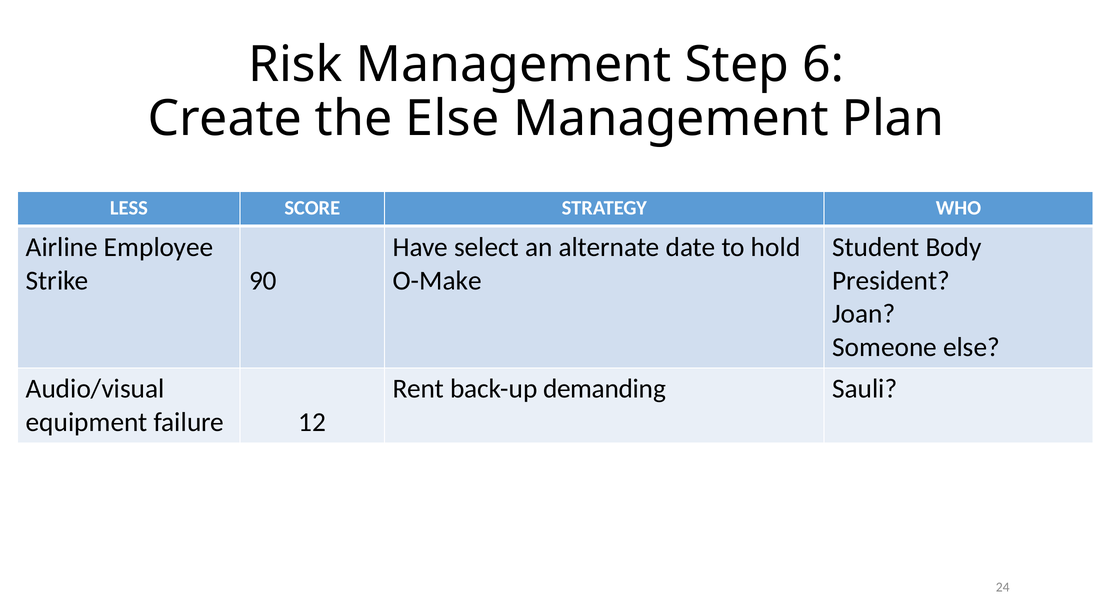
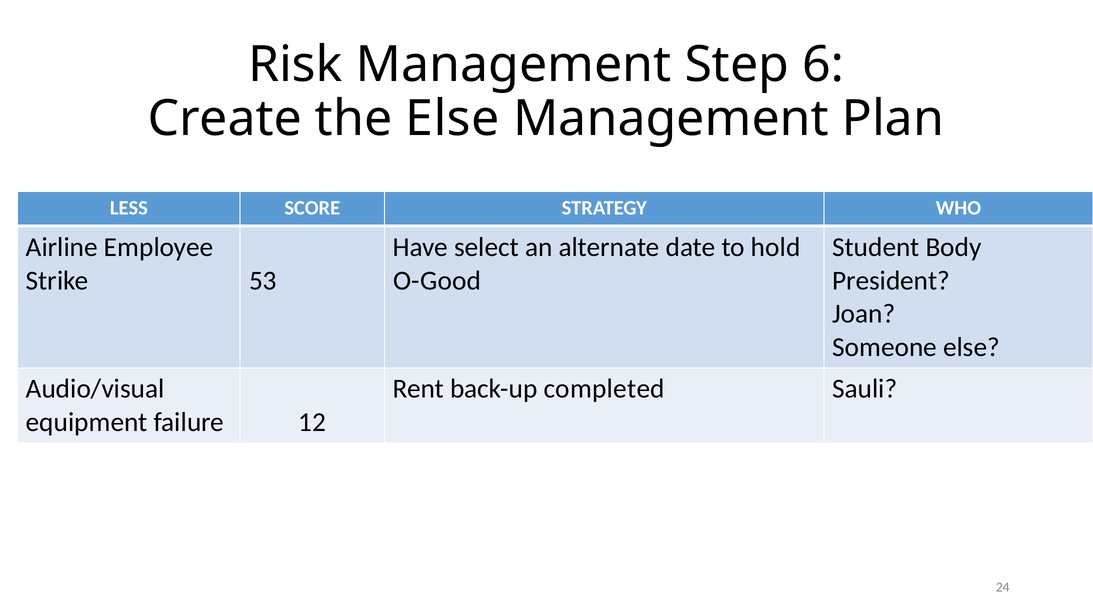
90: 90 -> 53 (263, 280)
O-Make: O-Make -> O-Good (437, 280)
demanding: demanding -> completed (604, 389)
